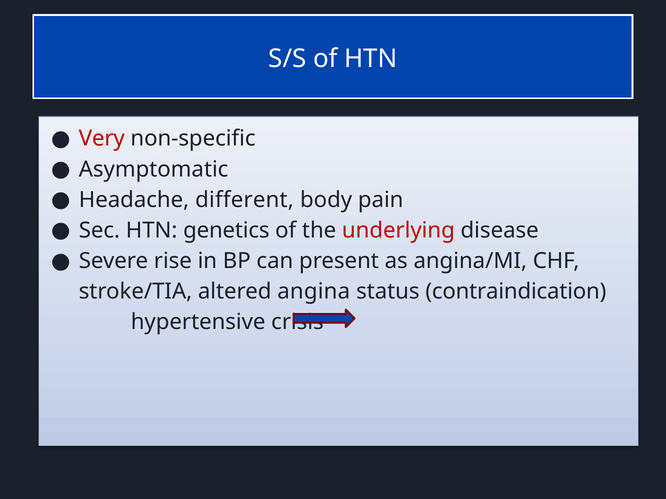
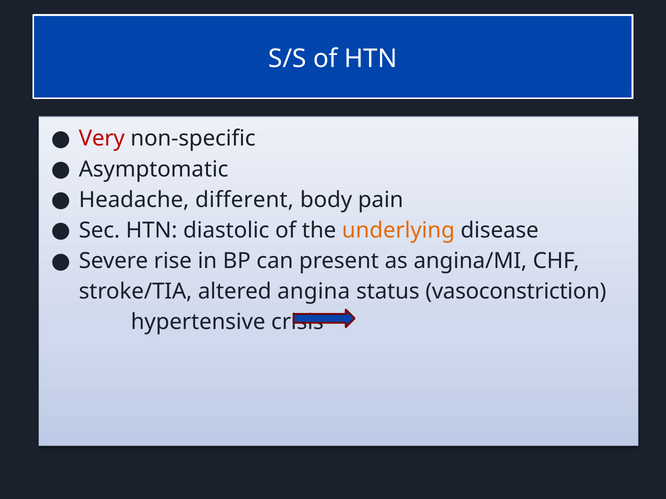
genetics: genetics -> diastolic (226, 231)
underlying colour: red -> orange (398, 231)
contraindication: contraindication -> vasoconstriction (516, 292)
